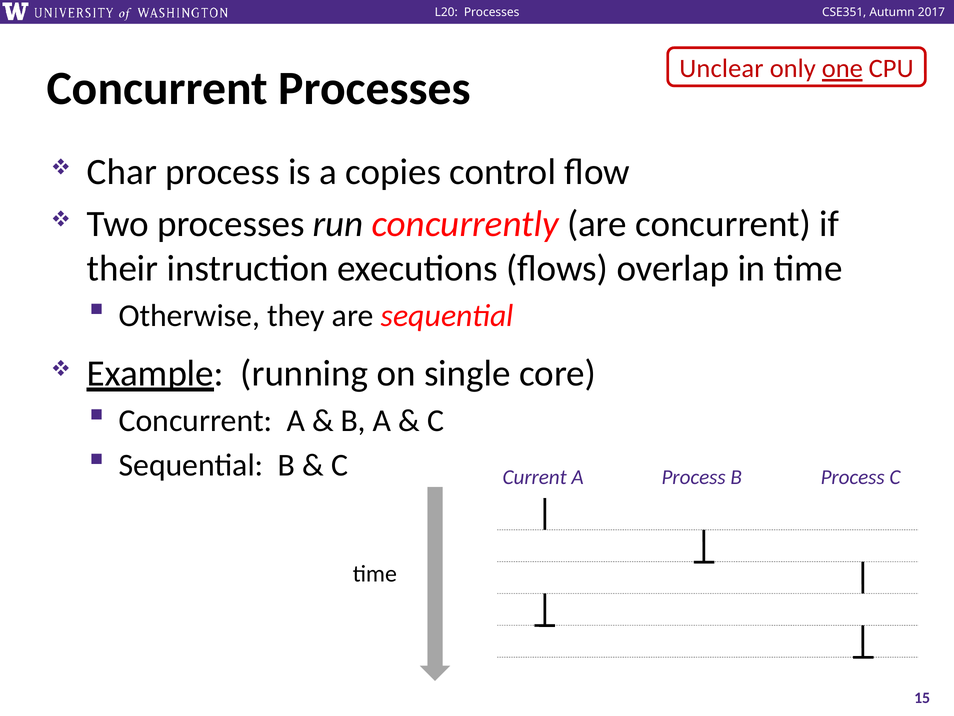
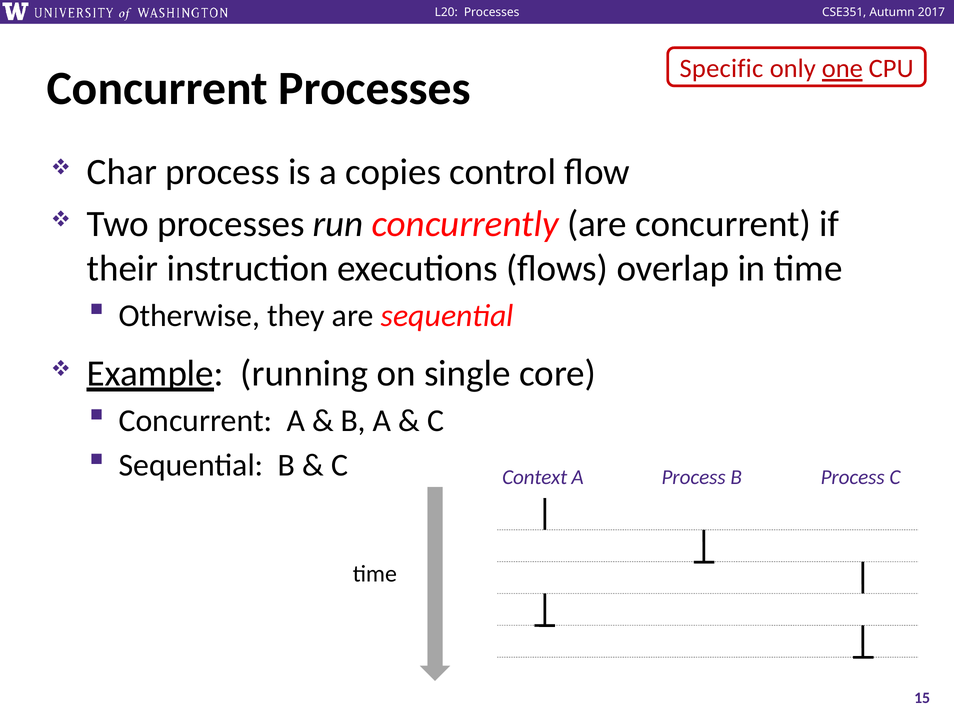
Unclear: Unclear -> Specific (721, 69)
Current: Current -> Context (535, 477)
